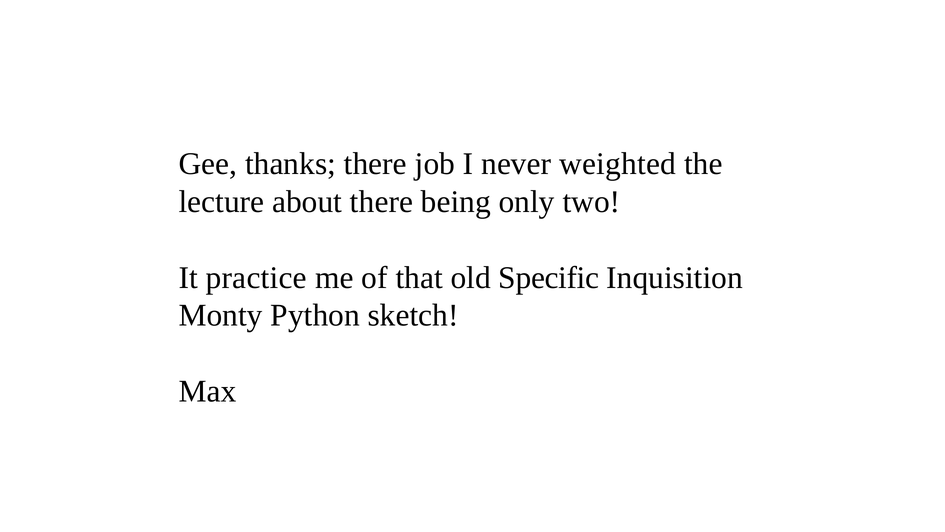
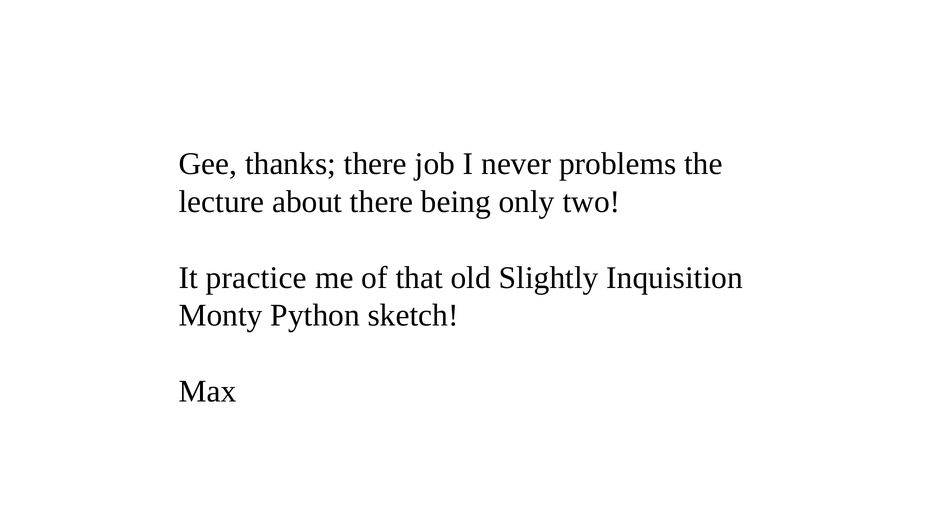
weighted: weighted -> problems (618, 164)
Specific: Specific -> Slightly (549, 277)
